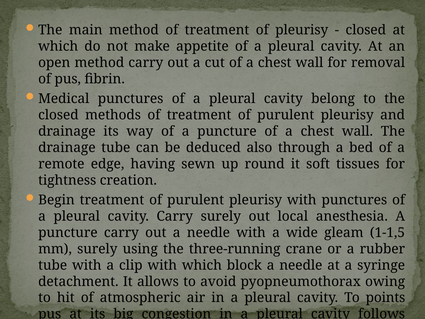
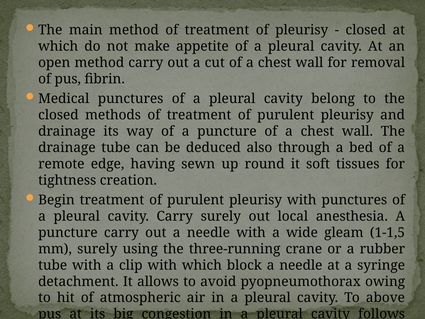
points: points -> above (385, 298)
